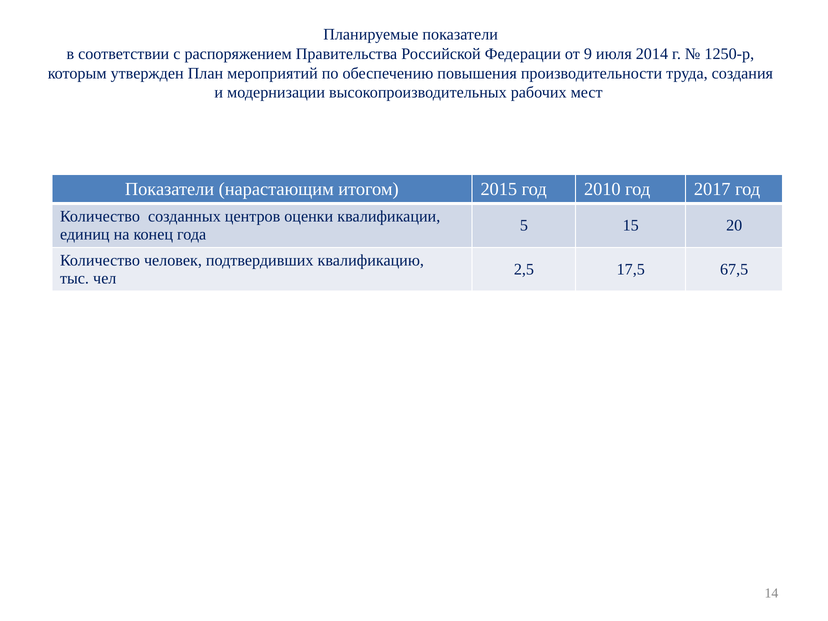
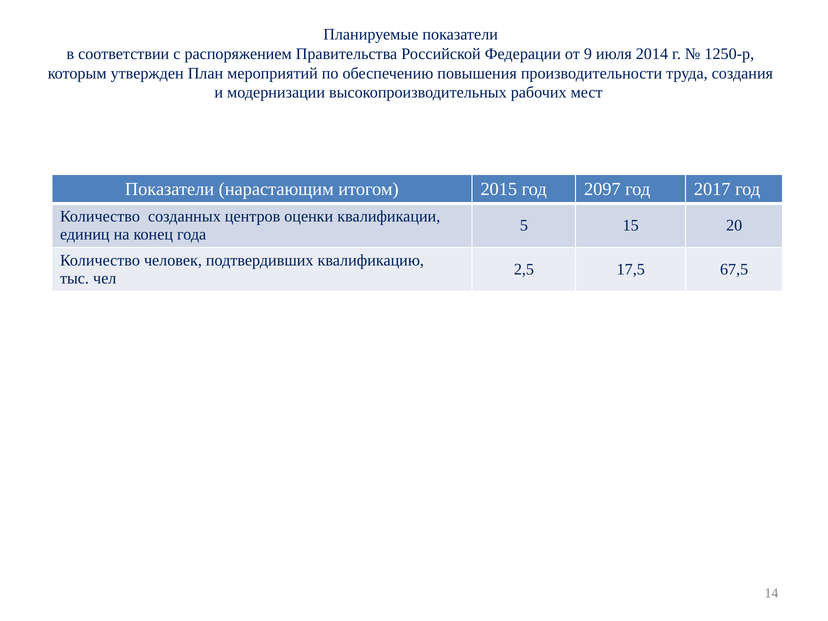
2010: 2010 -> 2097 (602, 189)
